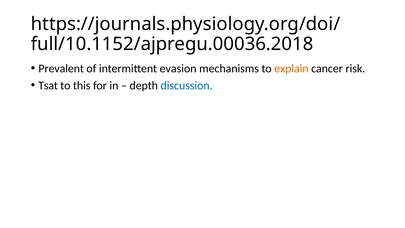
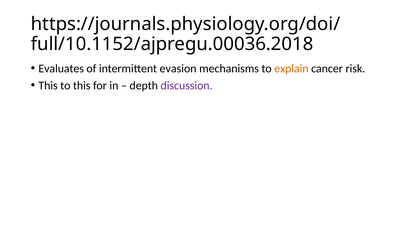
Prevalent: Prevalent -> Evaluates (61, 68)
Tsat: Tsat -> This (48, 85)
discussion colour: blue -> purple (187, 85)
